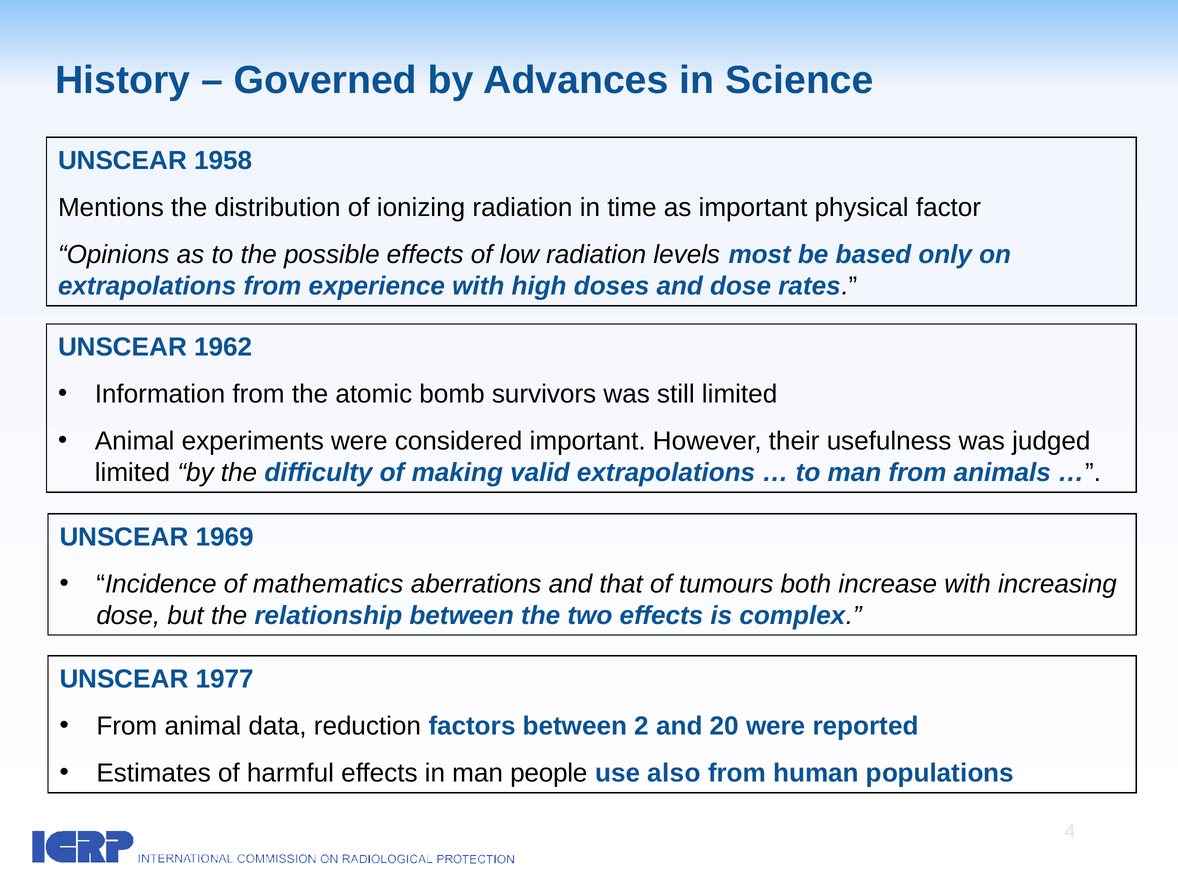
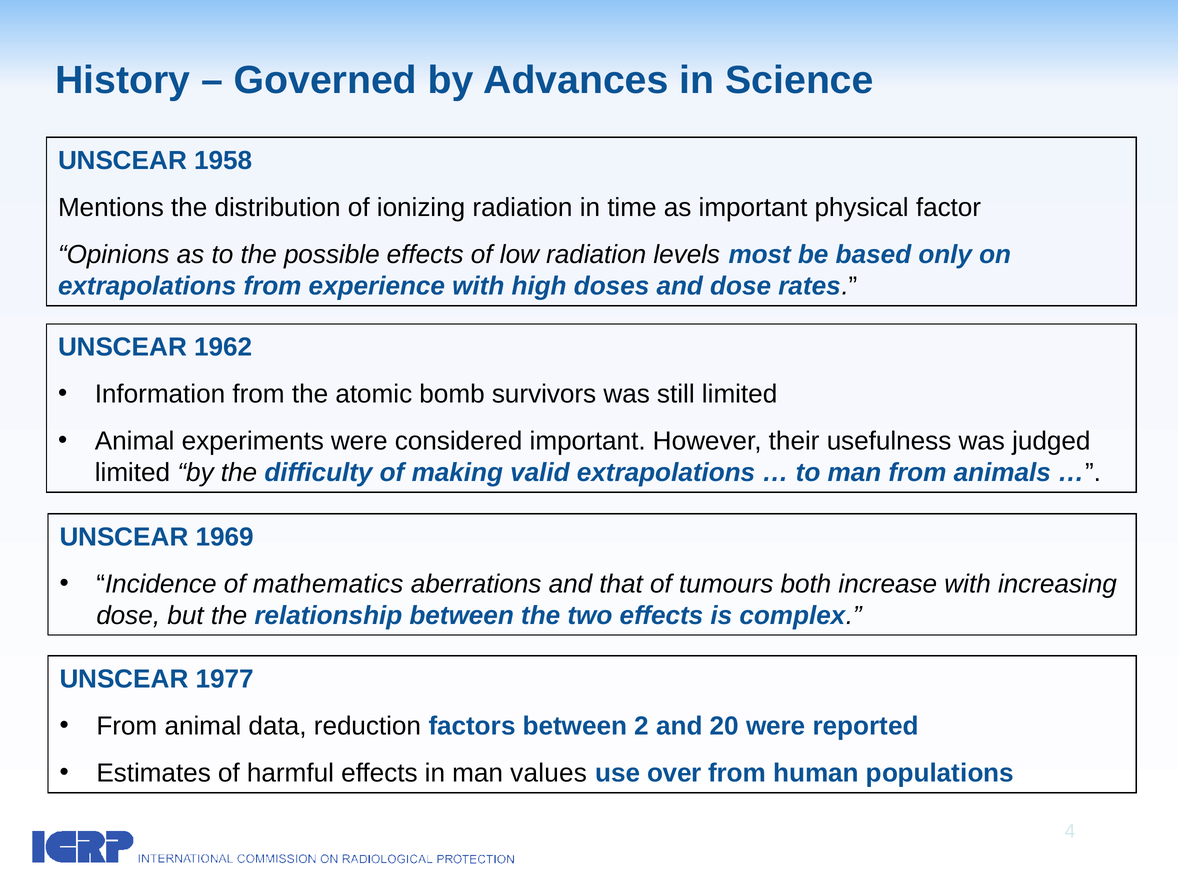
people: people -> values (549, 774)
also: also -> over (674, 774)
